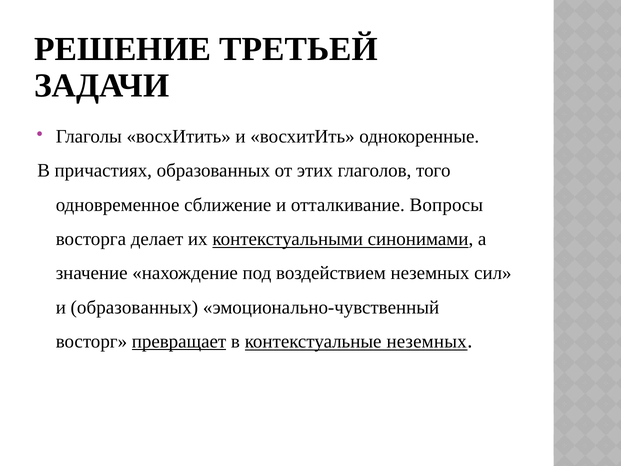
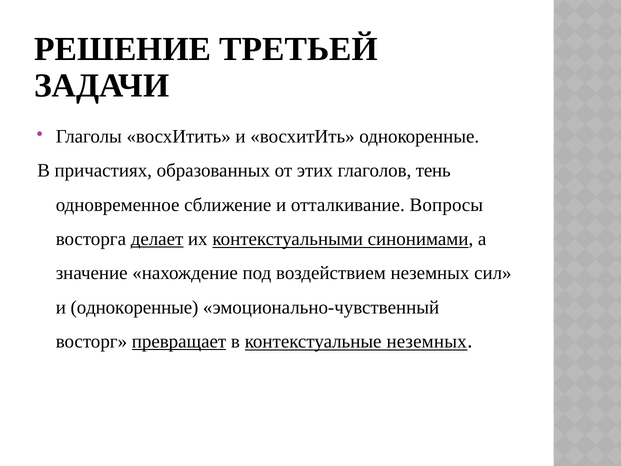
того: того -> тень (433, 171)
делает underline: none -> present (157, 239)
и образованных: образованных -> однокоренные (134, 307)
